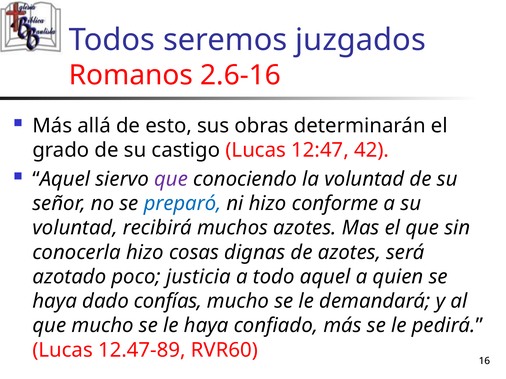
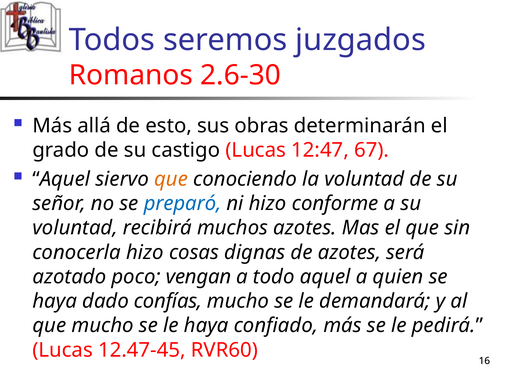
2.6-16: 2.6-16 -> 2.6-30 (241, 75)
42: 42 -> 67 (372, 150)
que colour: purple -> orange (171, 179)
justicia: justicia -> vengan (199, 277)
12.47-89: 12.47-89 -> 12.47-45 (142, 350)
